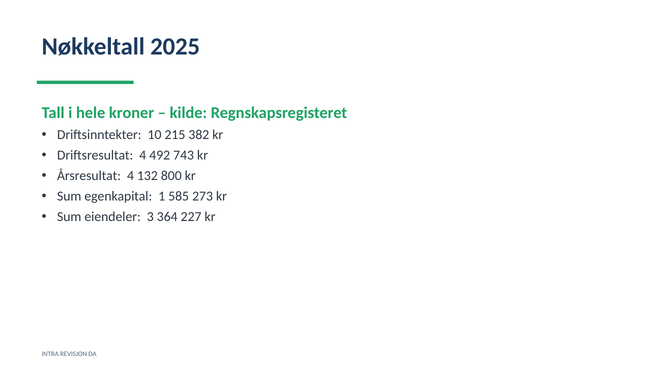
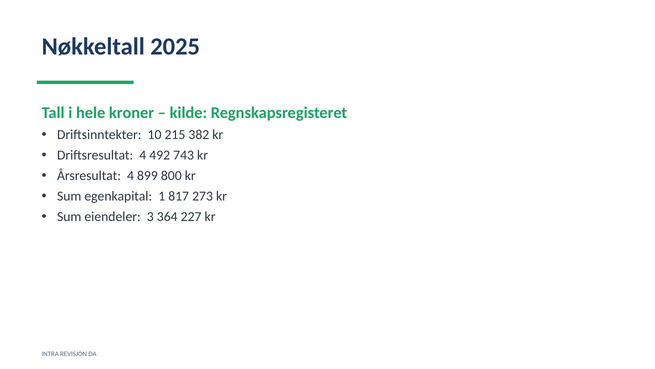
132: 132 -> 899 (147, 176)
585: 585 -> 817 (179, 196)
